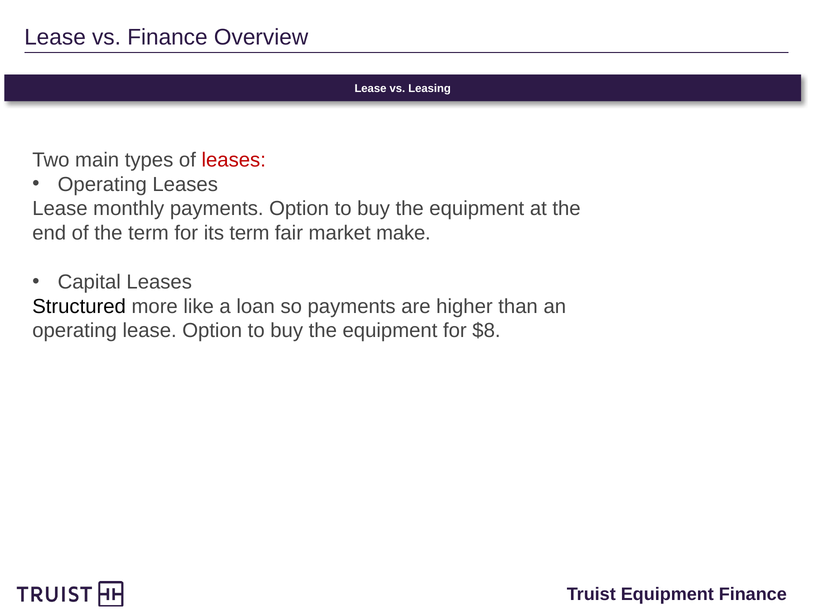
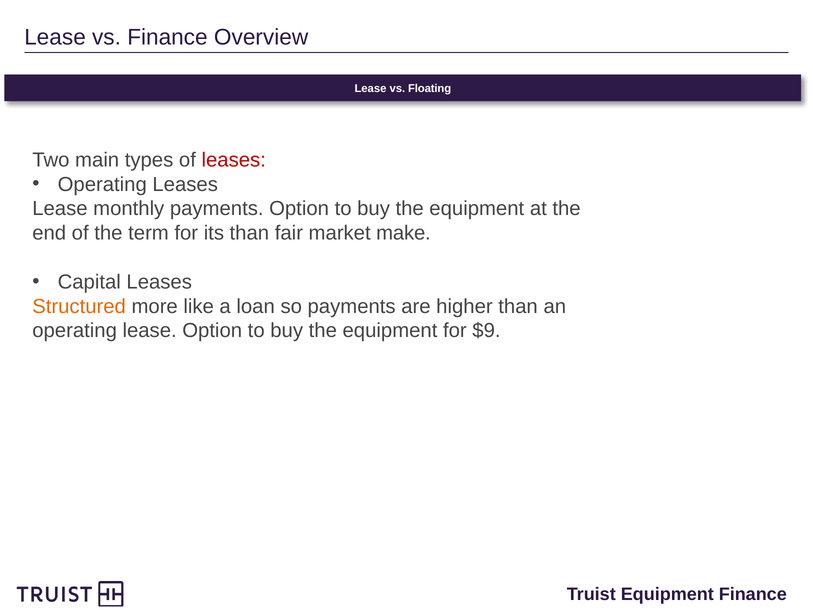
Leasing: Leasing -> Floating (430, 89)
its term: term -> than (249, 233)
Structured colour: black -> orange (79, 306)
$8: $8 -> $9 (486, 331)
